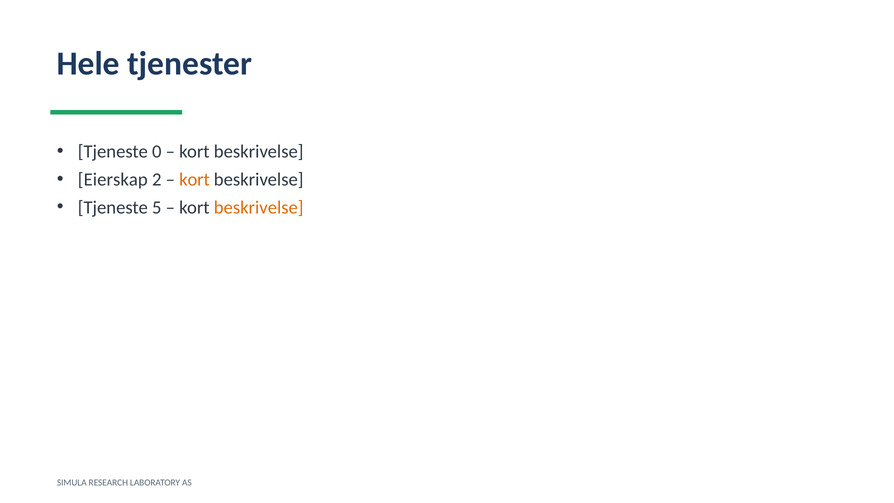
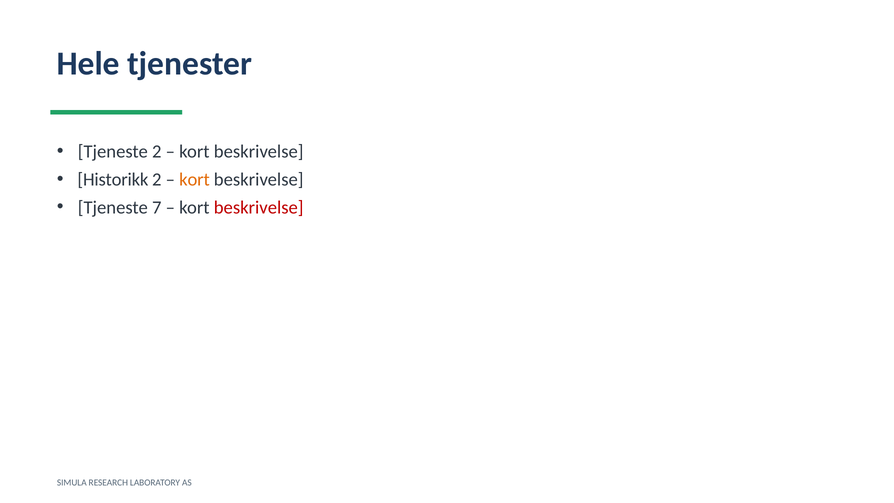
Tjeneste 0: 0 -> 2 (157, 151)
Eierskap: Eierskap -> Historikk (113, 179)
5: 5 -> 7 (157, 207)
beskrivelse colour: orange -> red (259, 207)
